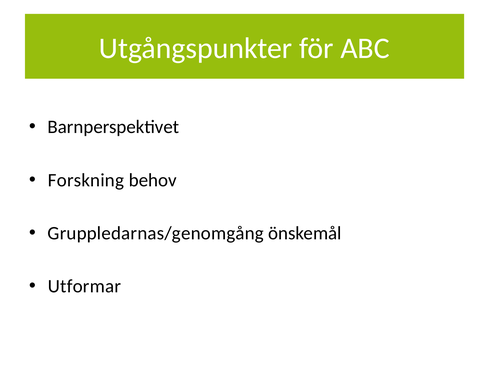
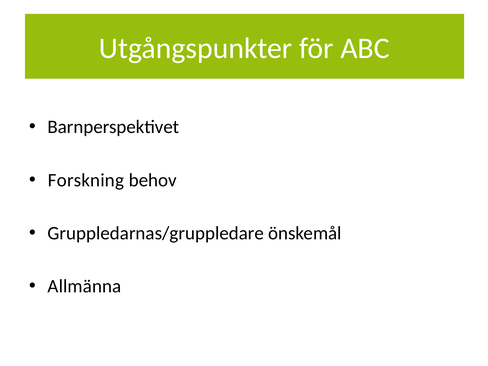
Gruppledarnas/genomgång: Gruppledarnas/genomgång -> Gruppledarnas/gruppledare (156, 233)
Utformar: Utformar -> Allmänna (84, 286)
